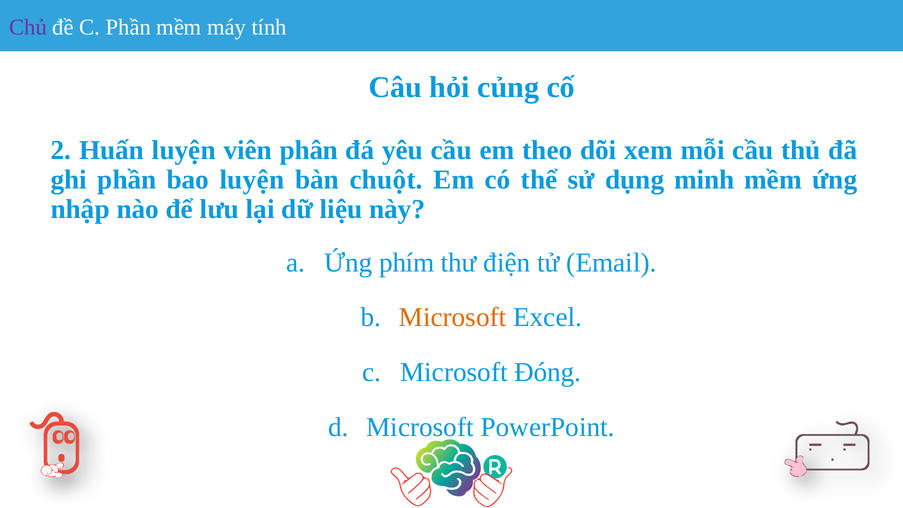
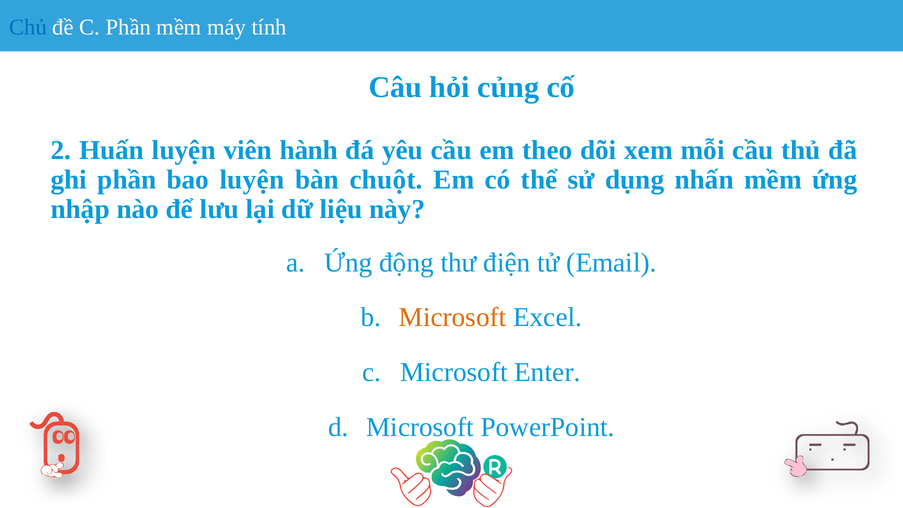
Chủ colour: purple -> blue (28, 27)
phân: phân -> hành (309, 150)
minh: minh -> nhấn (704, 180)
phím: phím -> động (407, 263)
Đóng: Đóng -> Enter (547, 372)
